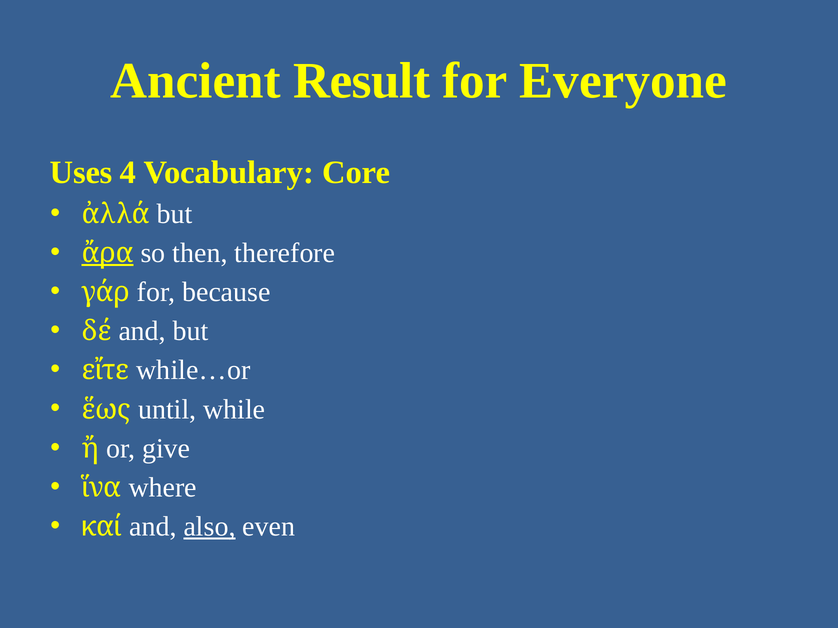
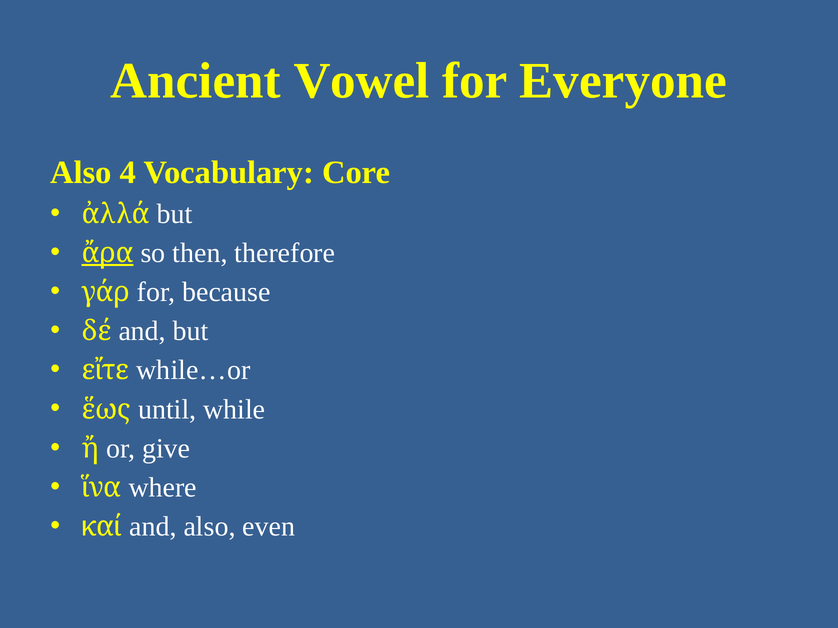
Result: Result -> Vowel (362, 81)
Uses: Uses -> Also (81, 173)
also underline: present -> none (210, 527)
